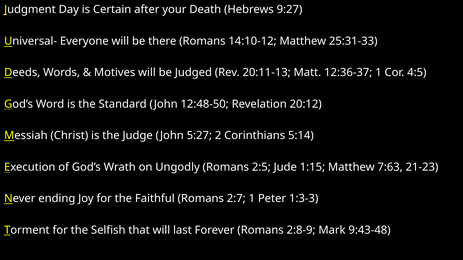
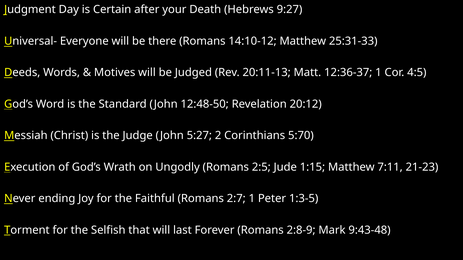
5:14: 5:14 -> 5:70 (301, 136)
7:63: 7:63 -> 7:11 (390, 167)
1:3-3: 1:3-3 -> 1:3-5 (304, 199)
